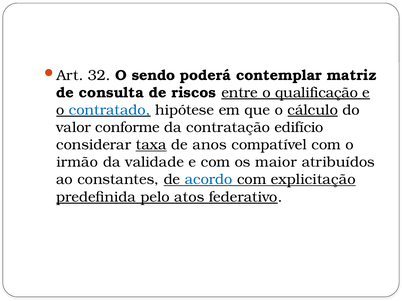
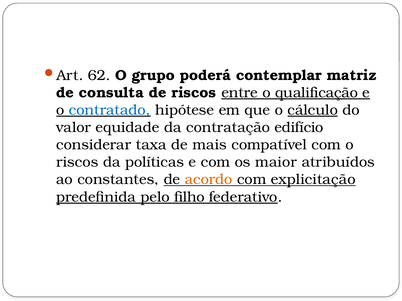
32: 32 -> 62 (99, 75)
sendo: sendo -> grupo (153, 75)
conforme: conforme -> equidade (128, 128)
taxa underline: present -> none (151, 145)
anos: anos -> mais (210, 145)
irmão: irmão -> riscos (77, 162)
validade: validade -> políticas (155, 162)
acordo colour: blue -> orange (209, 180)
atos: atos -> filho (189, 197)
